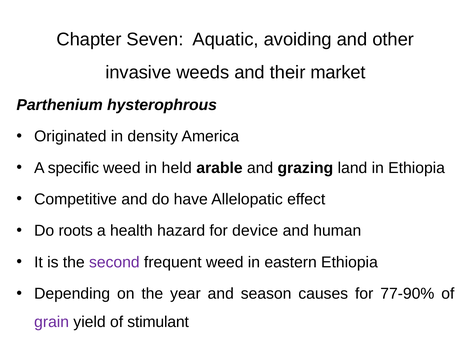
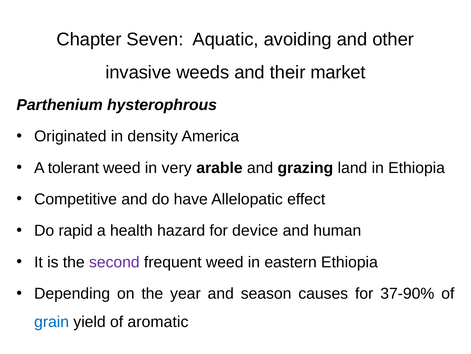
specific: specific -> tolerant (73, 168)
held: held -> very (177, 168)
roots: roots -> rapid (76, 230)
77-90%: 77-90% -> 37-90% (407, 293)
grain colour: purple -> blue (52, 321)
stimulant: stimulant -> aromatic (158, 321)
